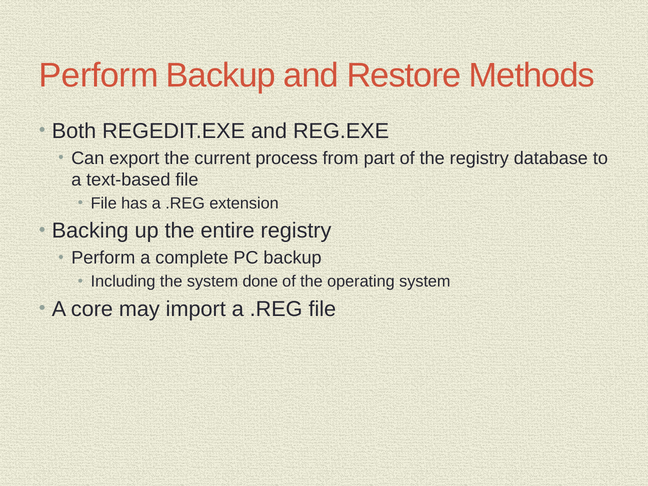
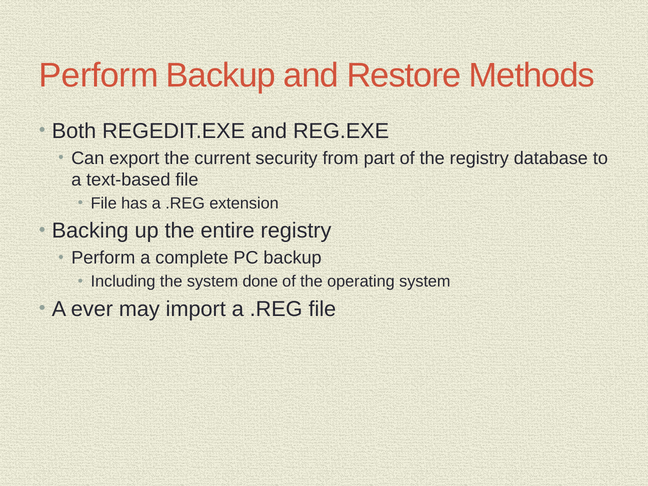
process: process -> security (287, 158)
core: core -> ever (92, 309)
